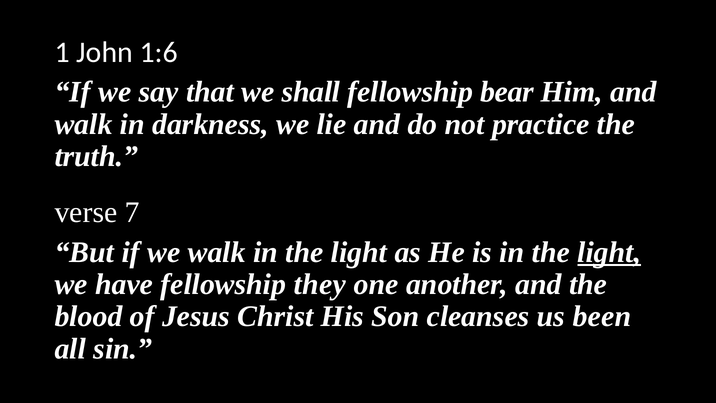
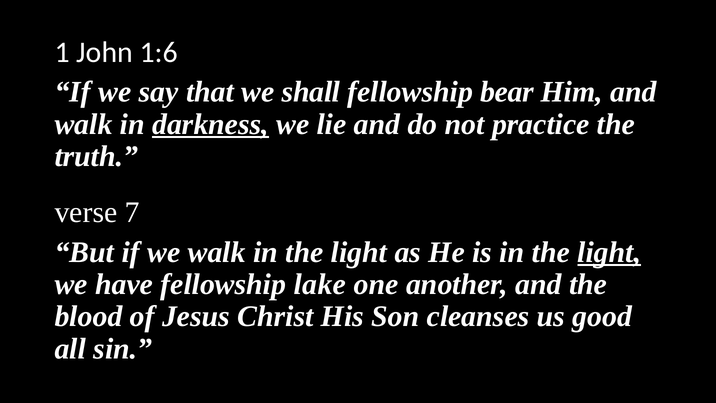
darkness underline: none -> present (210, 124)
they: they -> lake (320, 284)
been: been -> good (602, 316)
